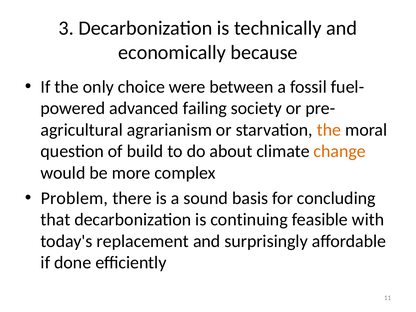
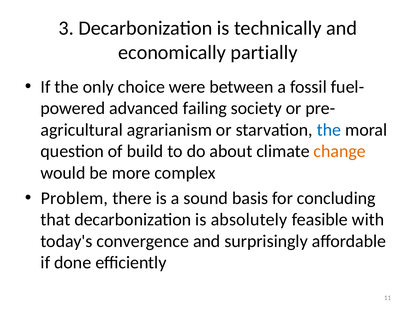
because: because -> partially (264, 52)
the colour: orange -> blue (329, 130)
continuing: continuing -> absolutely (249, 220)
replacement: replacement -> convergence (143, 241)
